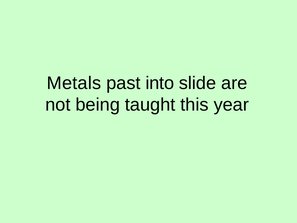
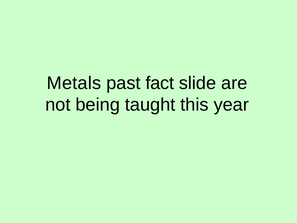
into: into -> fact (160, 83)
